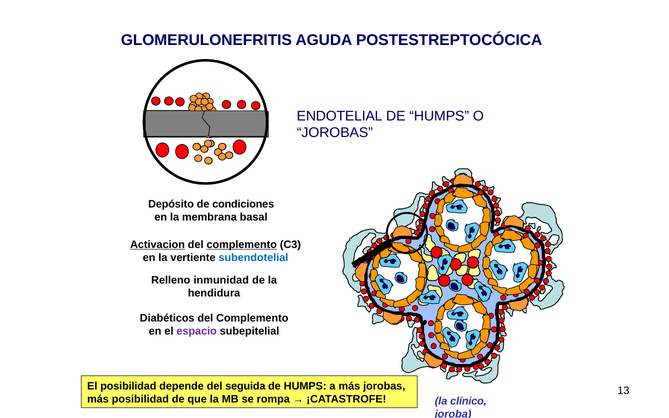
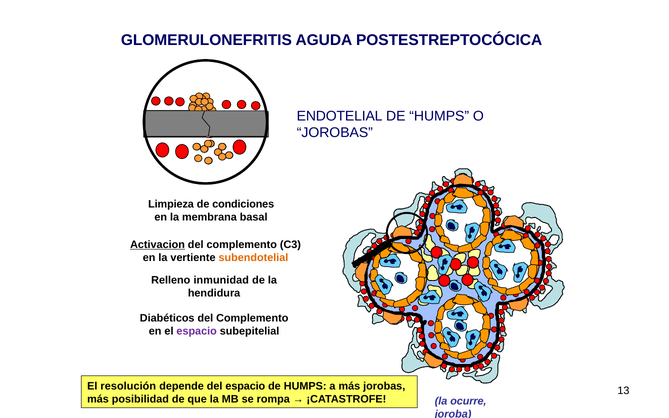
Depósito: Depósito -> Limpieza (171, 205)
complemento underline: present -> none (242, 245)
subendotelial colour: blue -> orange (253, 258)
El posibilidad: posibilidad -> resolución (128, 386)
del seguida: seguida -> espacio (245, 386)
clínico: clínico -> ocurre (468, 401)
